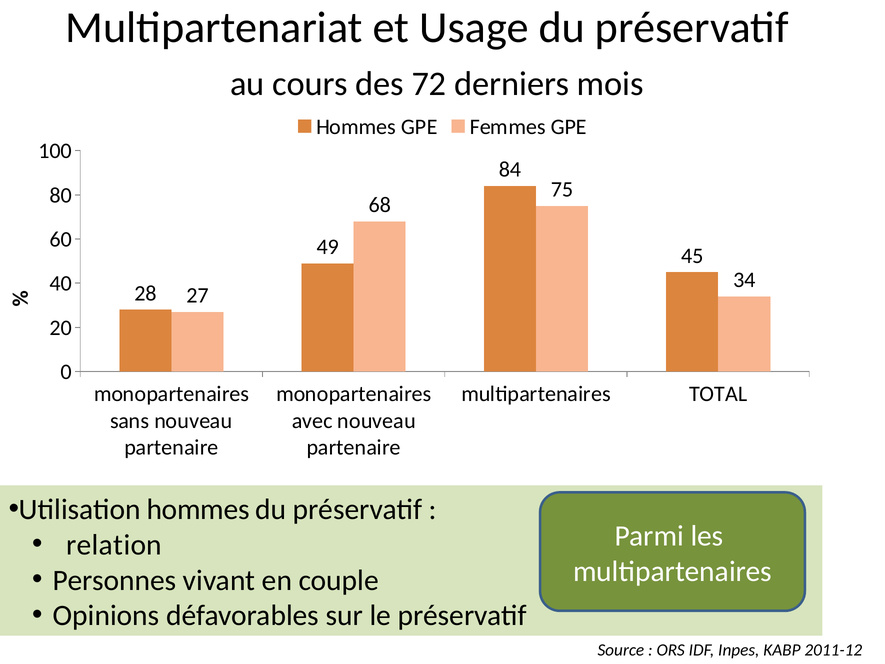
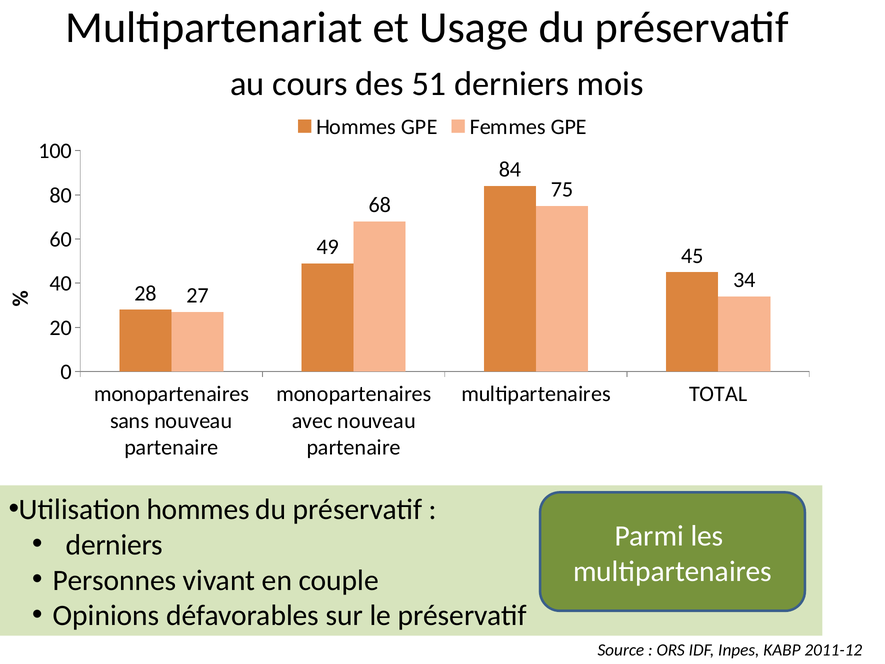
72: 72 -> 51 (429, 84)
relation: relation -> derniers (114, 545)
